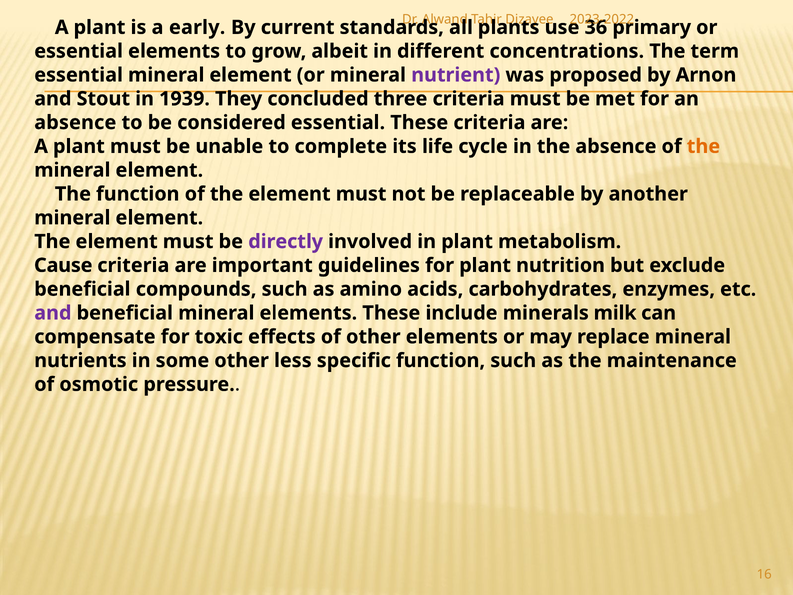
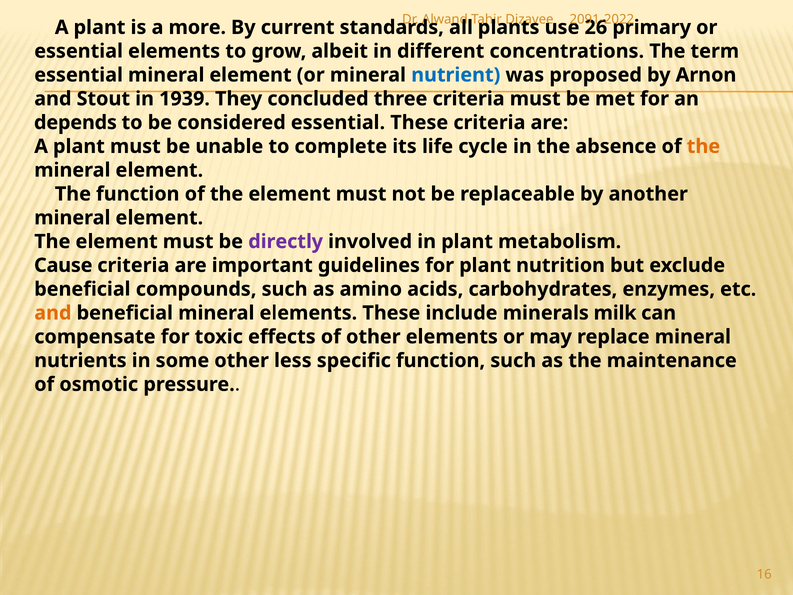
2023-2022: 2023-2022 -> 2091-2022 (602, 19)
early: early -> more (197, 27)
36: 36 -> 26 (596, 27)
nutrient colour: purple -> blue (456, 75)
absence: absence -> depends (75, 123)
and colour: purple -> orange (53, 313)
